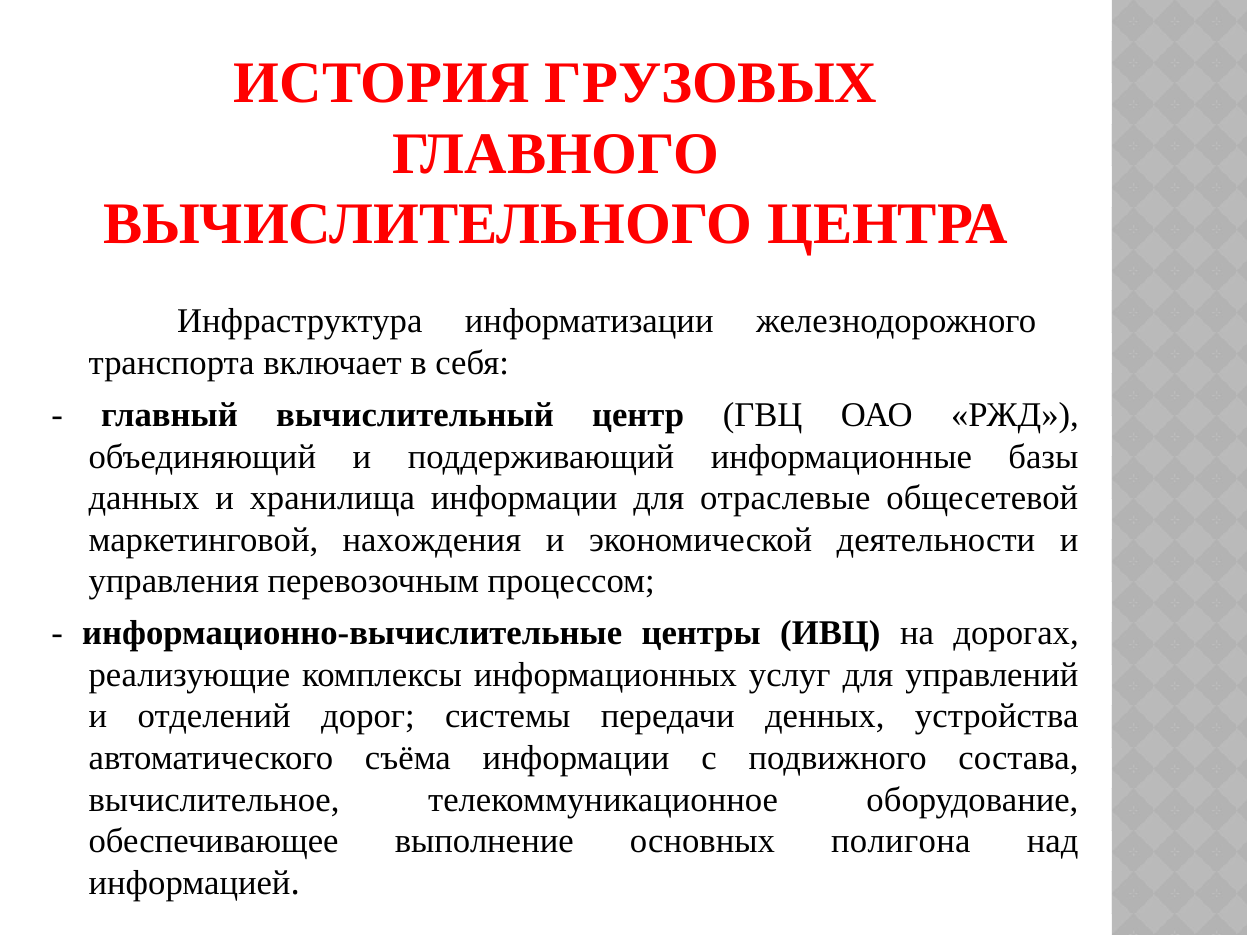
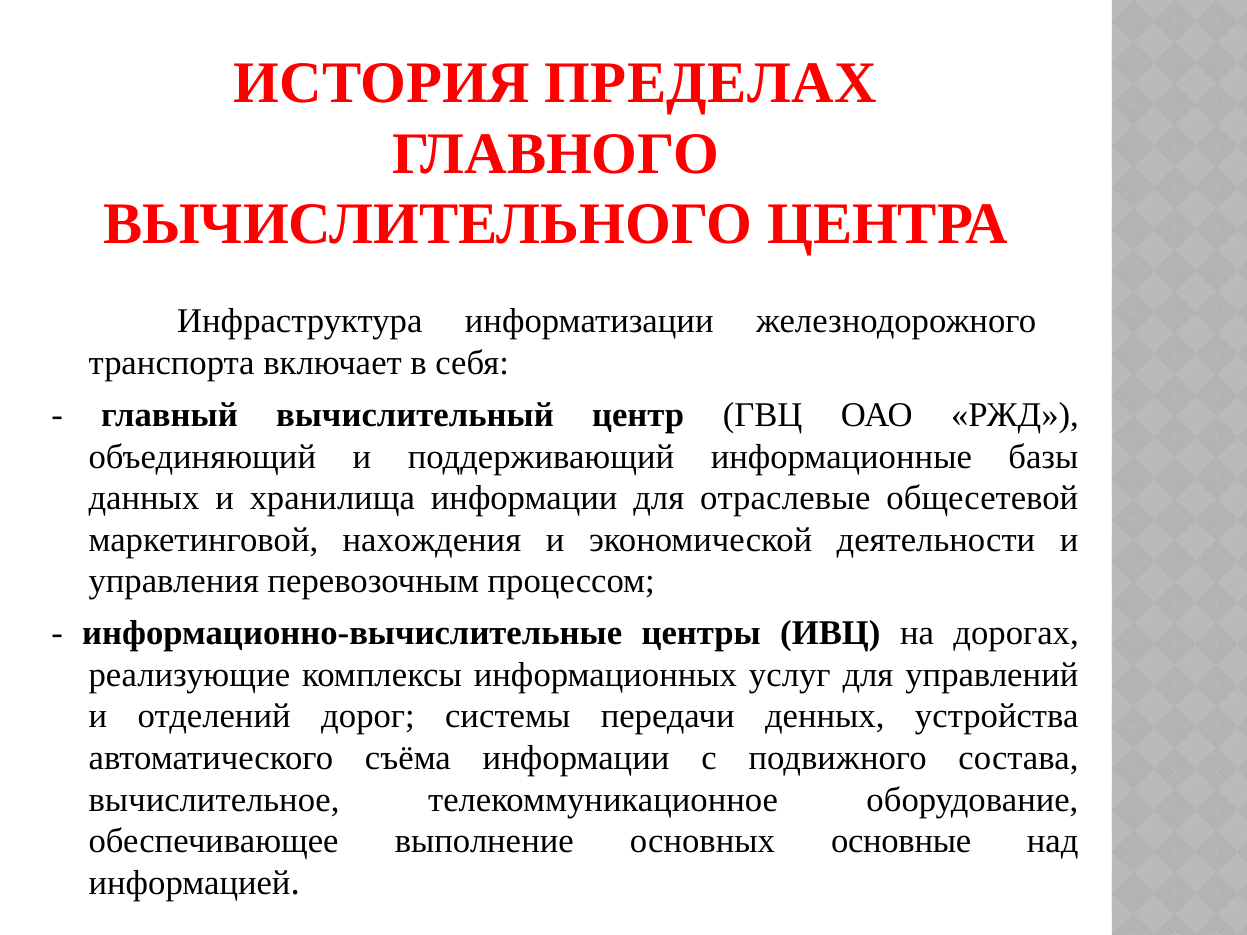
ГРУЗОВЫХ: ГРУЗОВЫХ -> ПРЕДЕЛАХ (711, 83)
полигона: полигона -> основные (901, 841)
